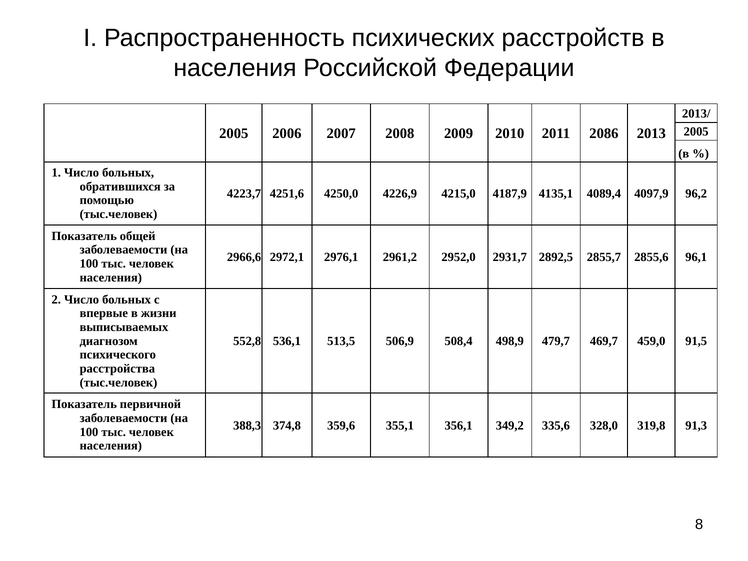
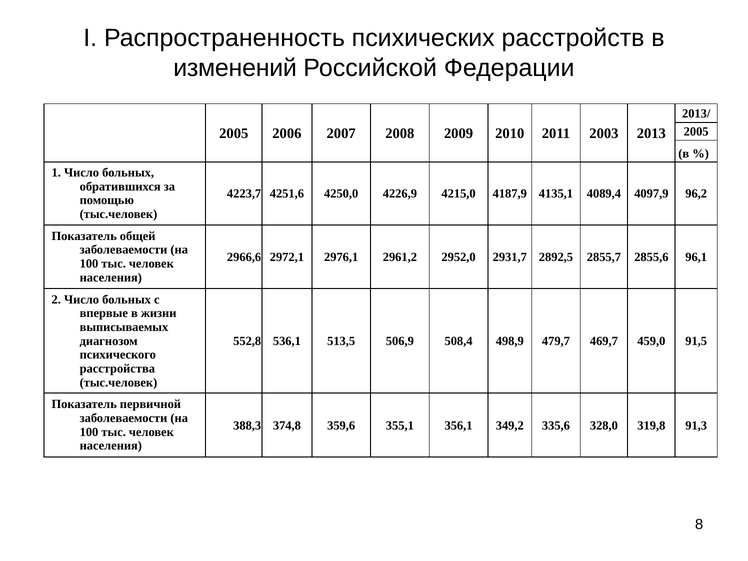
населения: населения -> изменений (235, 68)
2086: 2086 -> 2003 (604, 133)
